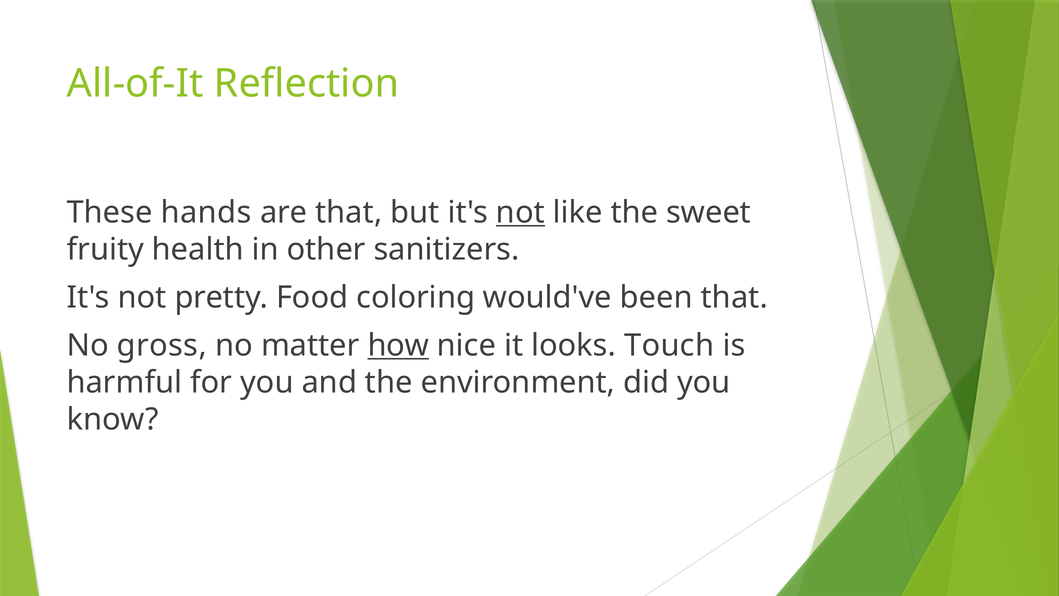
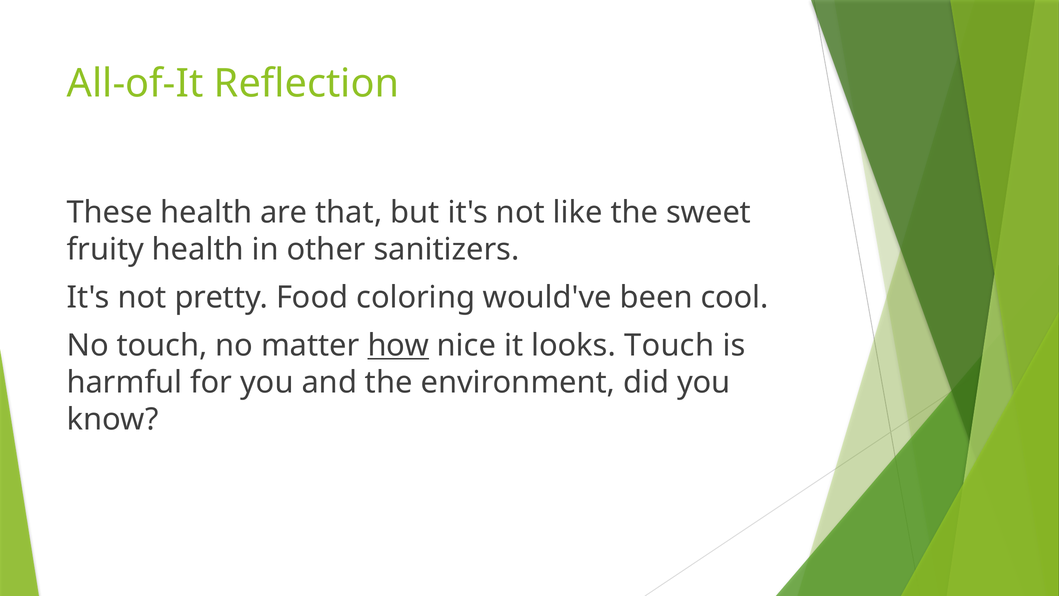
These hands: hands -> health (206, 212)
not underline: present -> none (520, 212)
been that: that -> cool (734, 297)
No gross: gross -> touch (162, 345)
